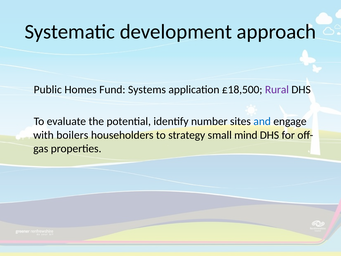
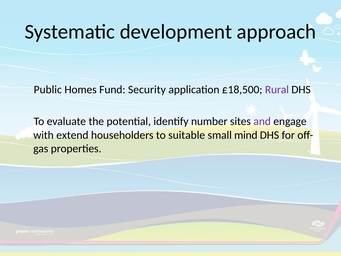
Systems: Systems -> Security (147, 89)
and colour: blue -> purple (262, 121)
boilers: boilers -> extend (72, 135)
strategy: strategy -> suitable (187, 135)
